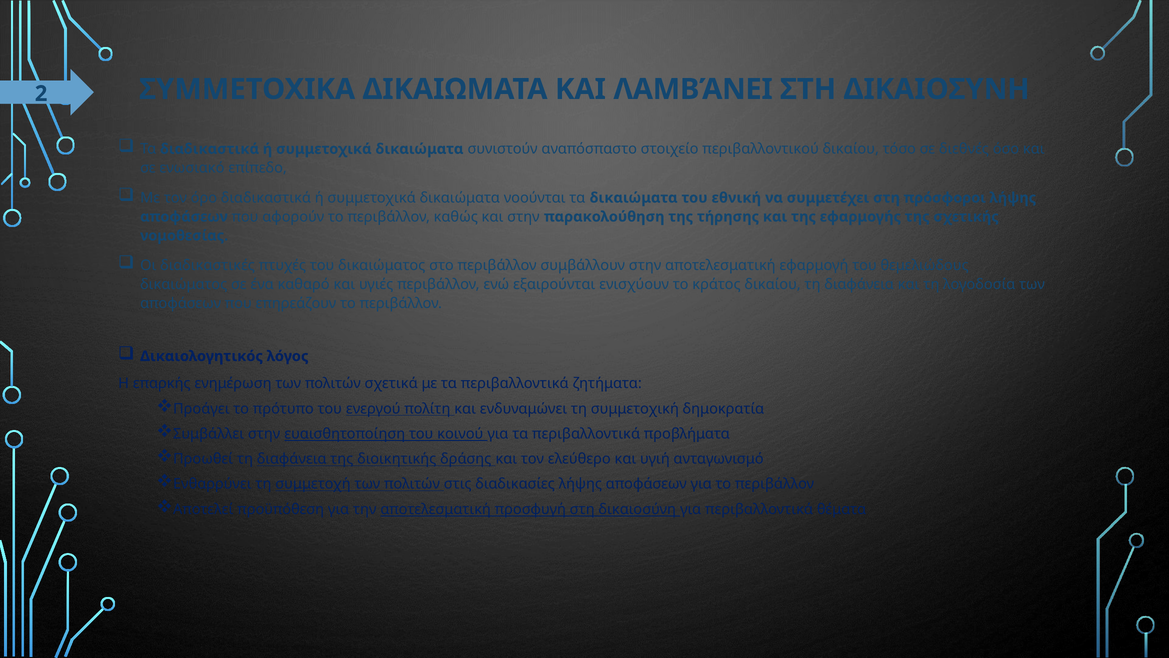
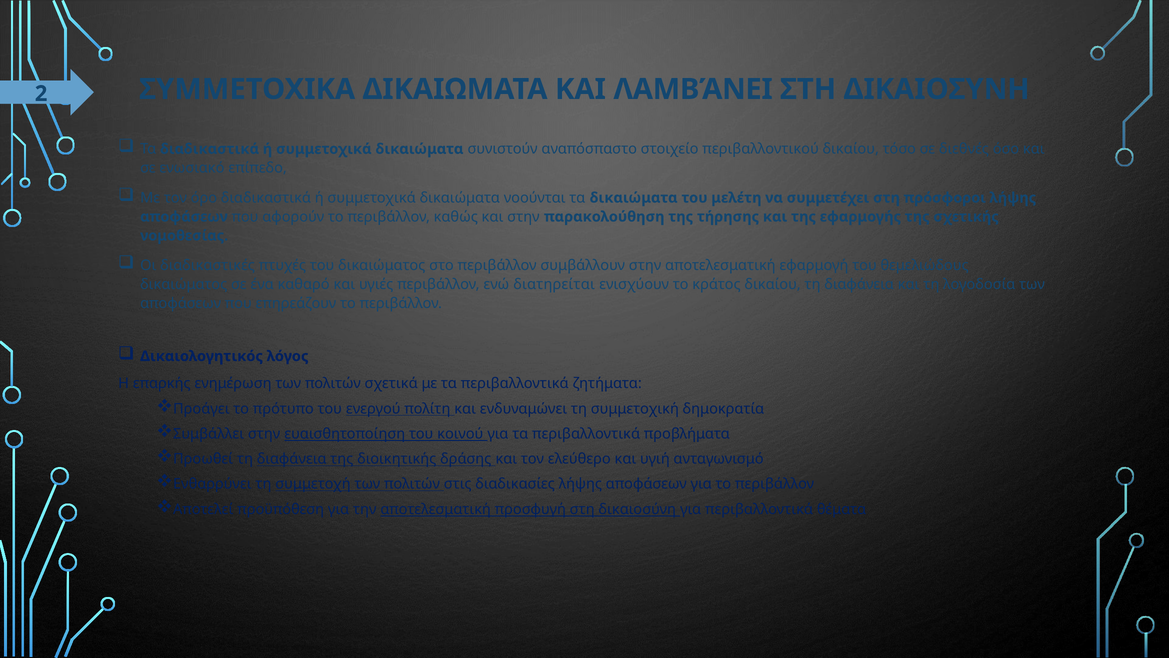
εθνική: εθνική -> μελέτη (736, 198)
εξαιρούνται: εξαιρούνται -> διατηρείται (554, 284)
